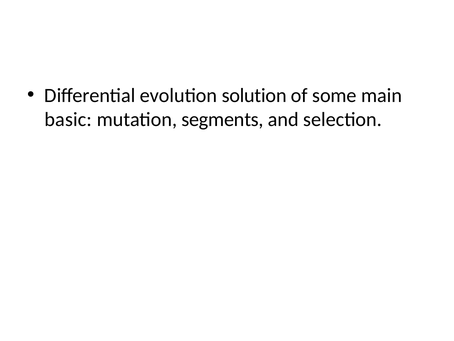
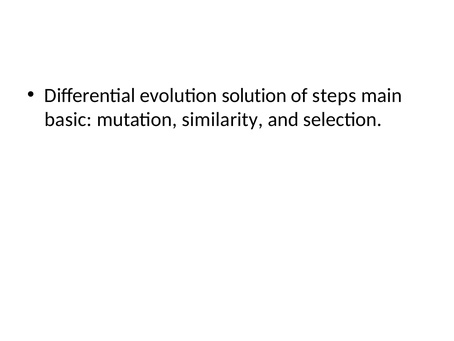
some: some -> steps (334, 95)
segments: segments -> similarity (222, 119)
